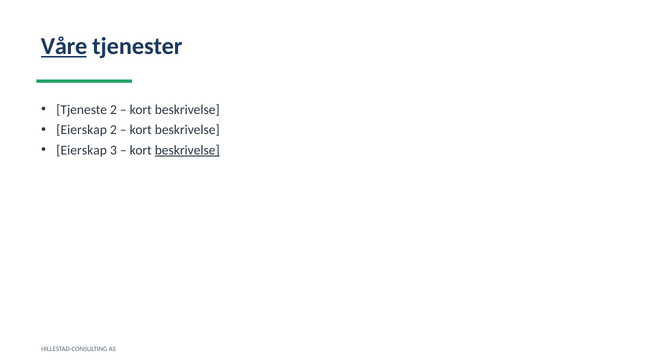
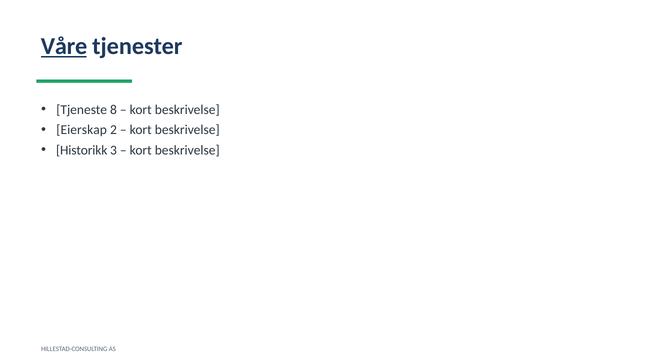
Tjeneste 2: 2 -> 8 (113, 110)
Eierskap: Eierskap -> Historikk (82, 150)
beskrivelse underline: present -> none (187, 150)
